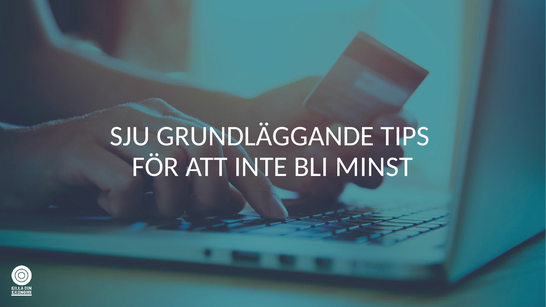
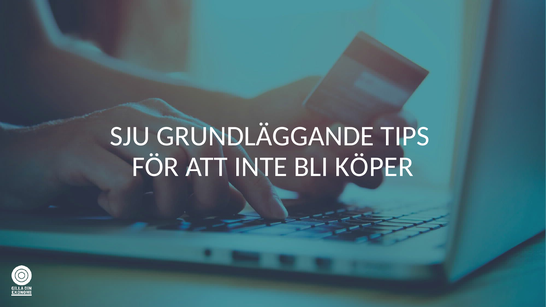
MINST: MINST -> KÖPER (374, 167)
